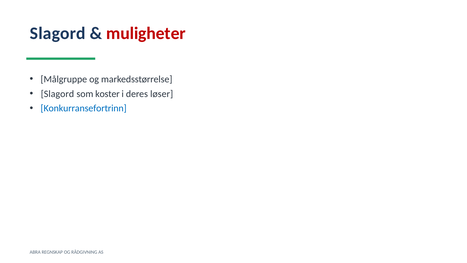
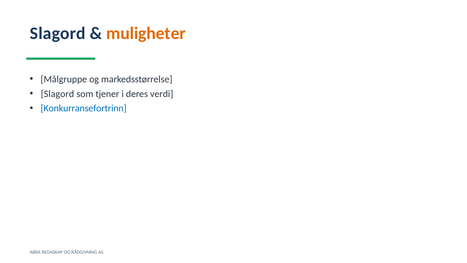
muligheter colour: red -> orange (146, 33)
koster: koster -> tjener (107, 94)
løser: løser -> verdi (162, 94)
